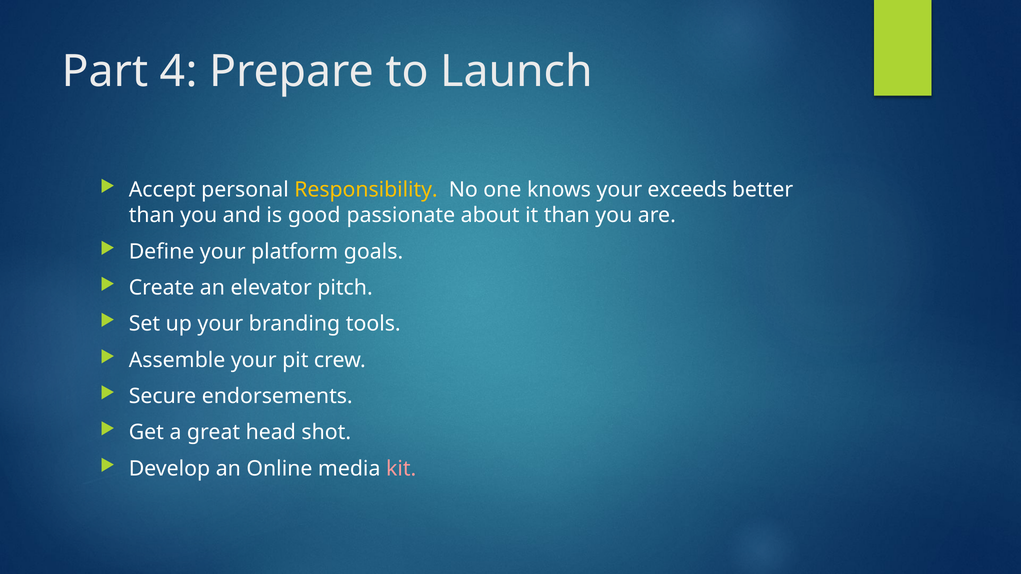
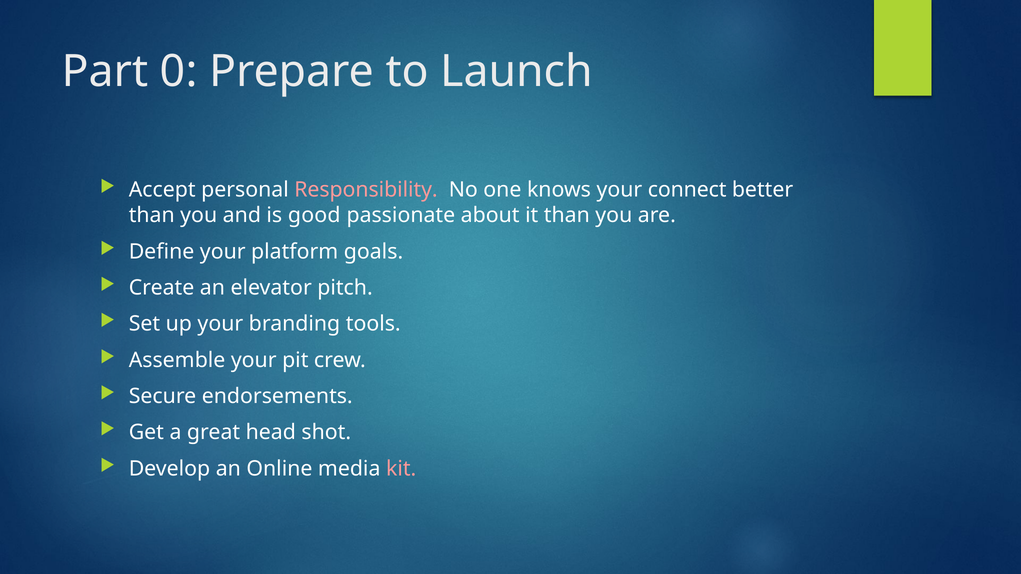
4: 4 -> 0 (179, 72)
Responsibility colour: yellow -> pink (366, 190)
exceeds: exceeds -> connect (687, 190)
